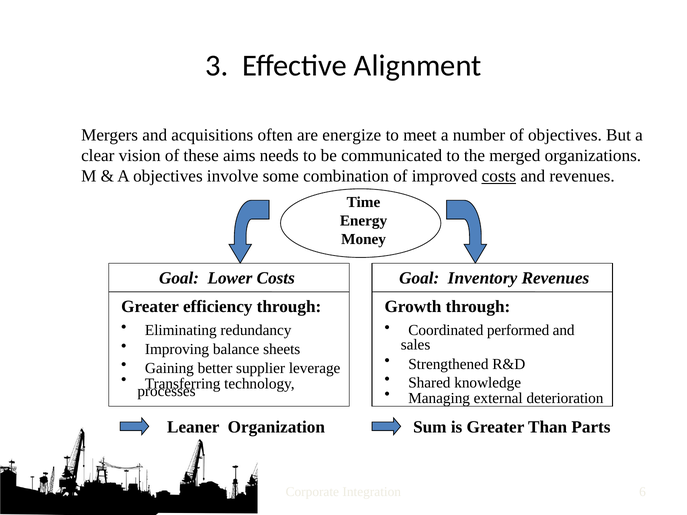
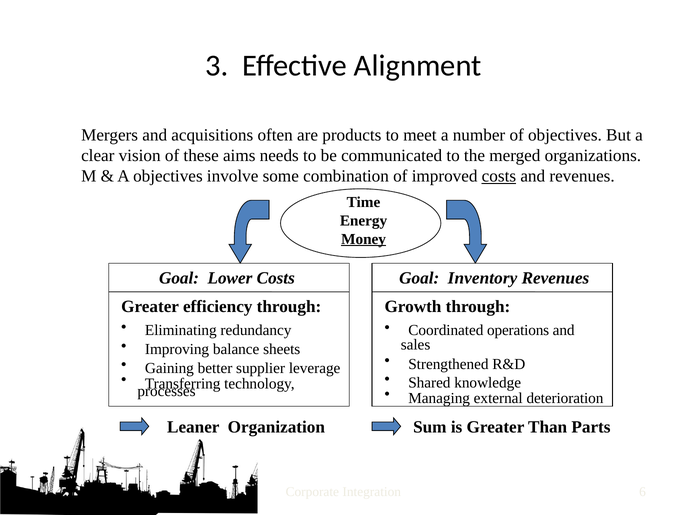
energize: energize -> products (352, 135)
Money underline: none -> present (364, 239)
performed: performed -> operations (518, 330)
